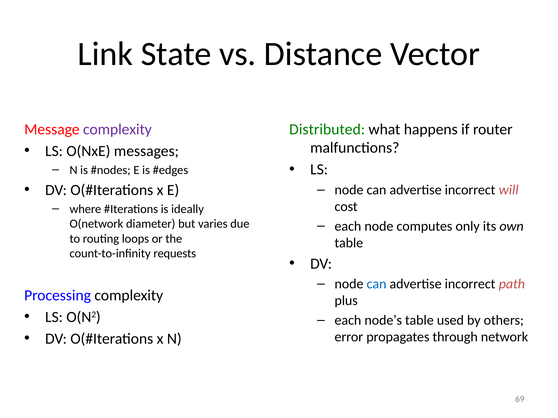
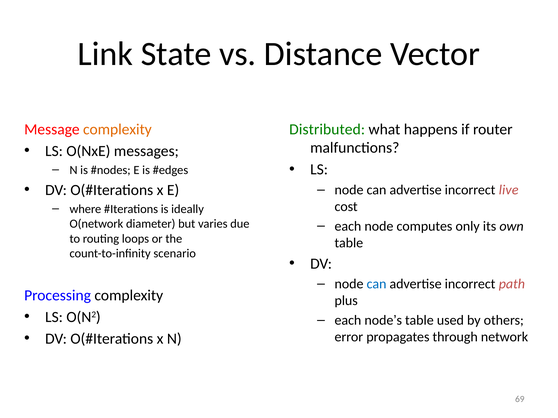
complexity colour: purple -> orange (117, 129)
will: will -> live (509, 190)
requests: requests -> scenario (175, 254)
